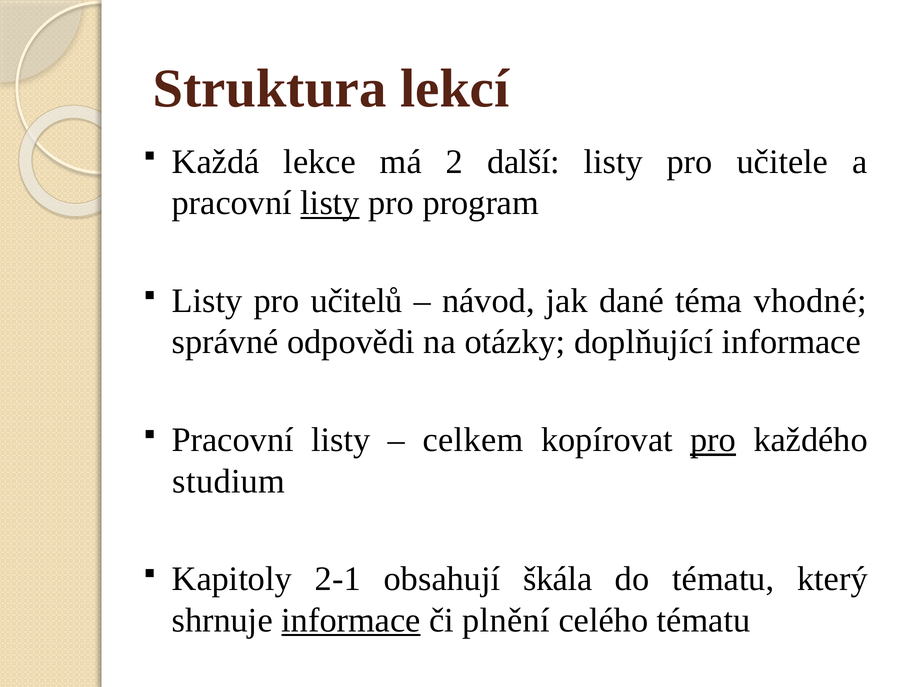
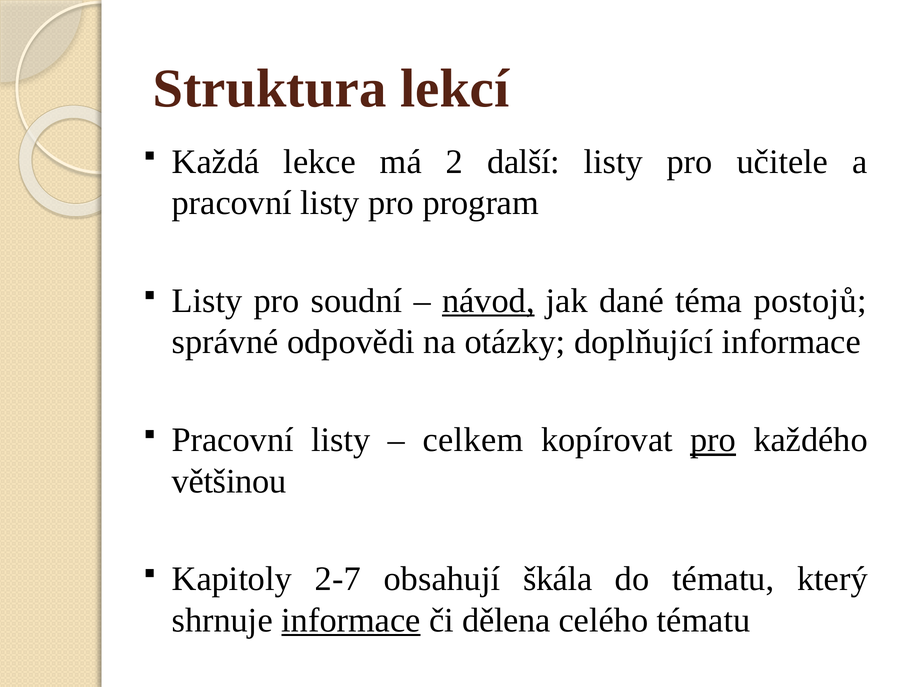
listy underline: present -> none (330, 203)
učitelů: učitelů -> soudní (356, 301)
návod underline: none -> present (488, 301)
vhodné: vhodné -> postojů (810, 301)
studium: studium -> většinou (229, 481)
2-1: 2-1 -> 2-7 (338, 579)
plnění: plnění -> dělena (506, 620)
